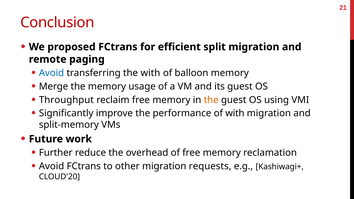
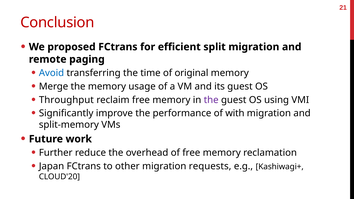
the with: with -> time (150, 73)
balloon: balloon -> original (191, 73)
the colour: orange -> purple (211, 100)
Avoid: Avoid -> Japan (52, 166)
